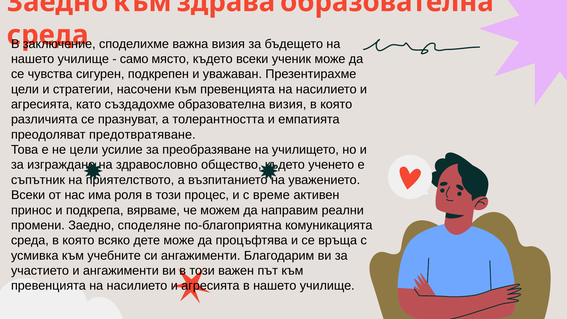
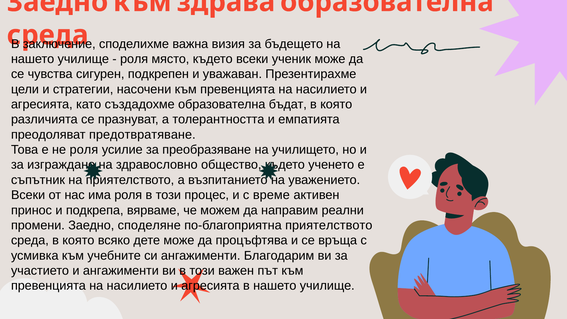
само: само -> роля (134, 59)
образователна визия: визия -> бъдат (288, 104)
не цели: цели -> роля (84, 150)
по-благоприятна комуникацията: комуникацията -> приятелството (329, 225)
